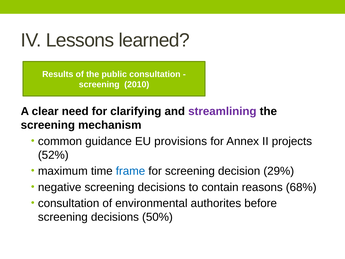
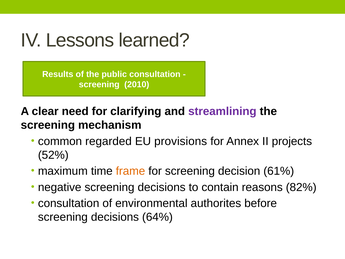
guidance: guidance -> regarded (108, 141)
frame colour: blue -> orange (131, 171)
29%: 29% -> 61% (279, 171)
68%: 68% -> 82% (301, 187)
50%: 50% -> 64% (157, 217)
